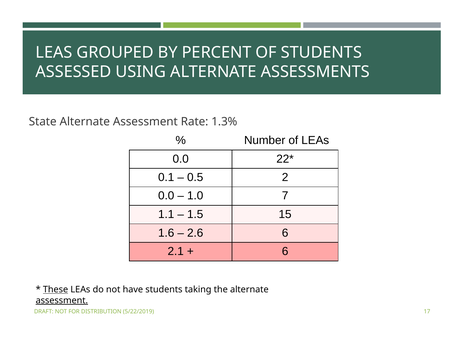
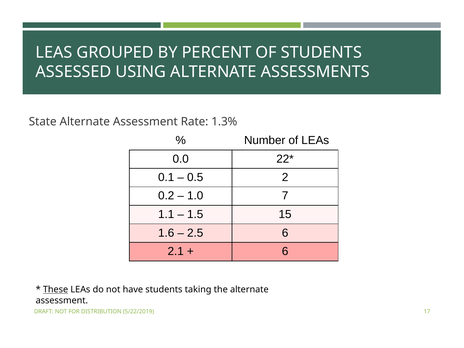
0.0: 0.0 -> 0.2 (166, 196)
2.6: 2.6 -> 2.5 (195, 233)
assessment underline: present -> none (62, 300)
